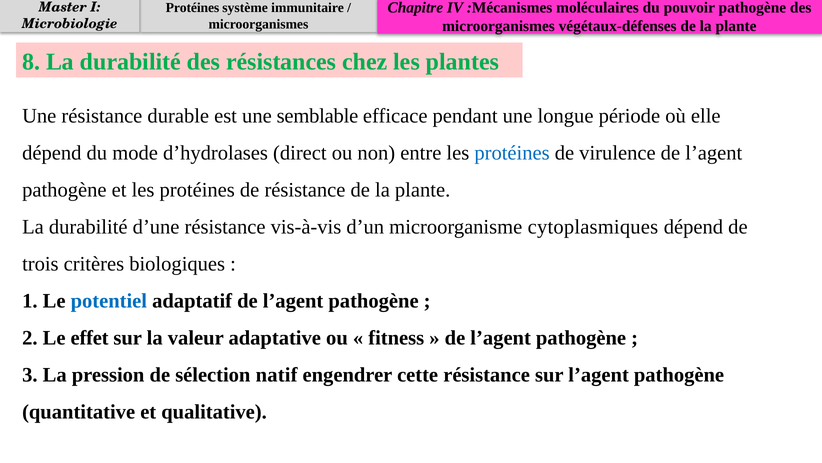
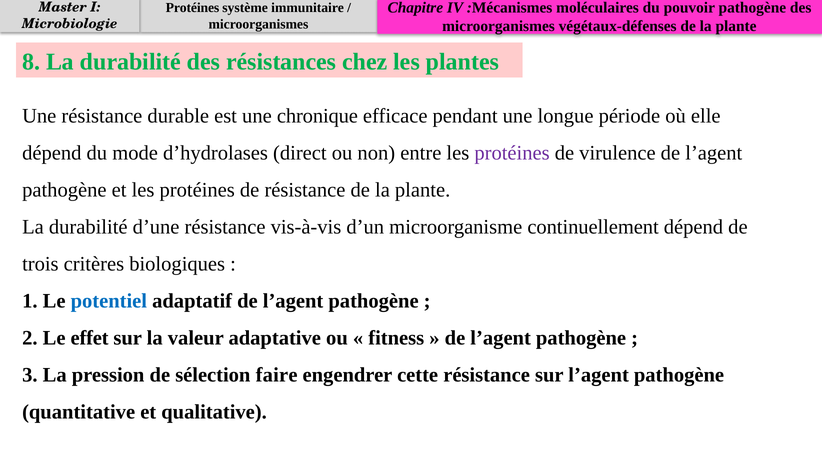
semblable: semblable -> chronique (317, 116)
protéines colour: blue -> purple (512, 153)
cytoplasmiques: cytoplasmiques -> continuellement (593, 227)
natif: natif -> faire (277, 375)
